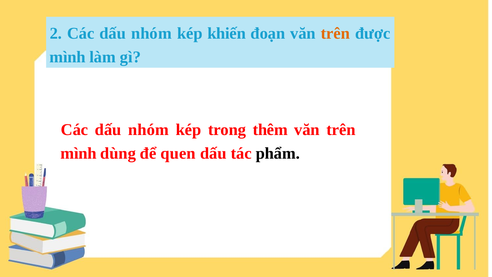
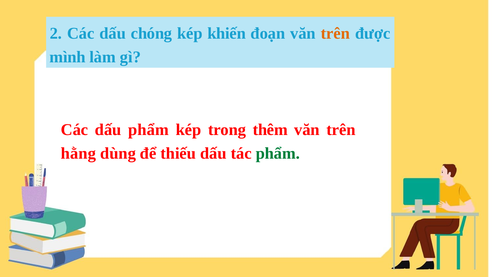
2 Các dấu nhóm: nhóm -> chóng (152, 34)
nhóm: nhóm -> phẩm (149, 130)
mình: mình -> hằng (78, 153)
quen: quen -> thiếu (178, 153)
phẩm colour: black -> green (278, 153)
